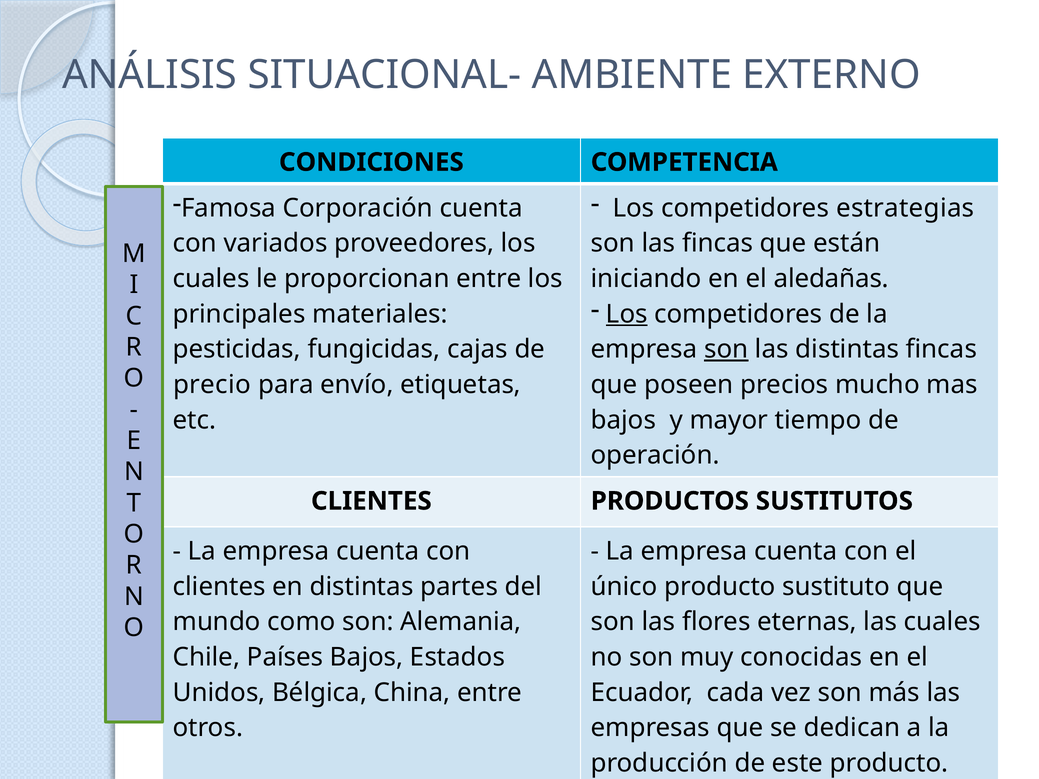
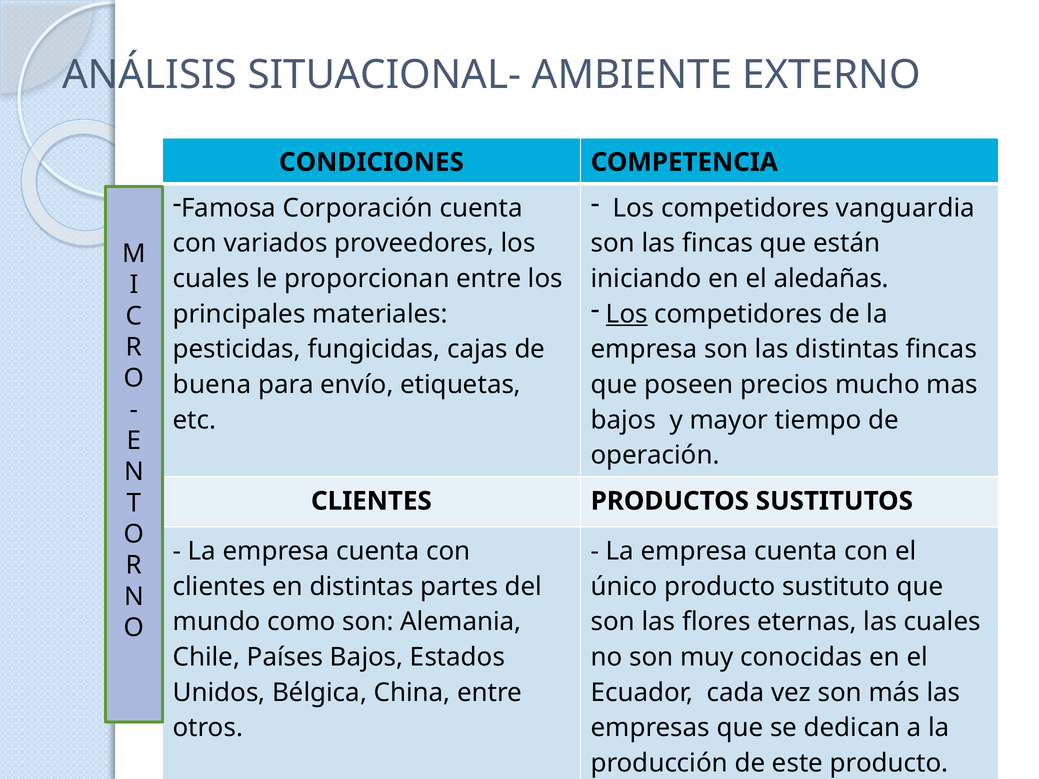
estrategias: estrategias -> vanguardia (905, 208)
son underline: present -> none (726, 349)
precio: precio -> buena (212, 385)
